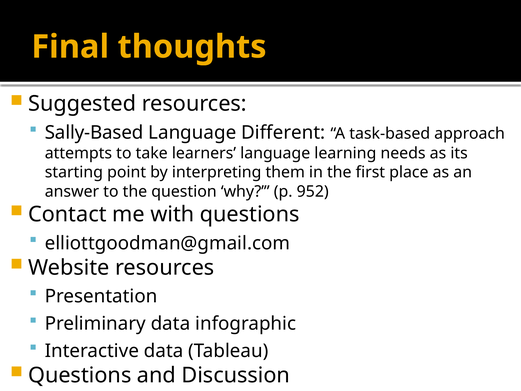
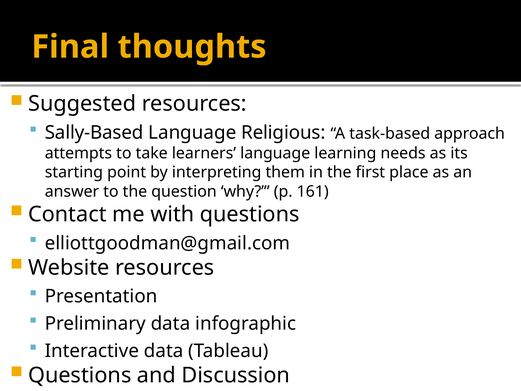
Different: Different -> Religious (283, 132)
952: 952 -> 161 (313, 191)
